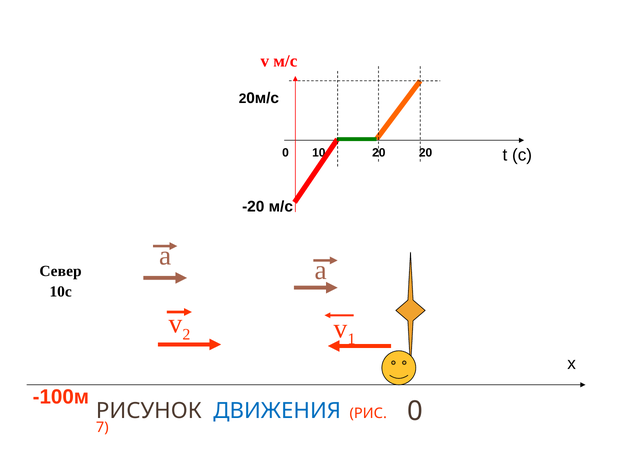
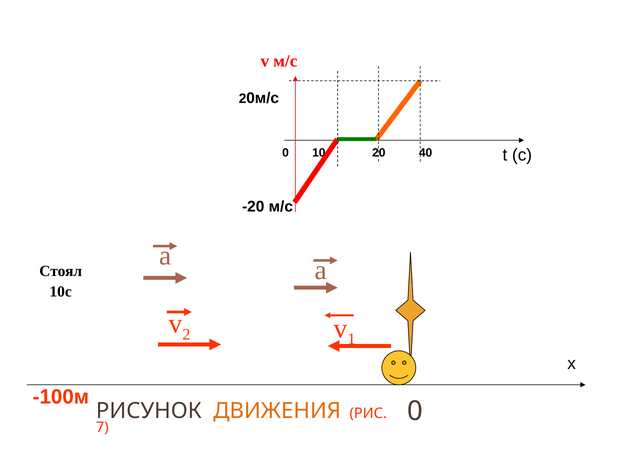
20 20: 20 -> 40 (426, 153)
Север: Север -> Стоял (61, 271)
ДВИЖЕНИЯ colour: blue -> orange (277, 410)
